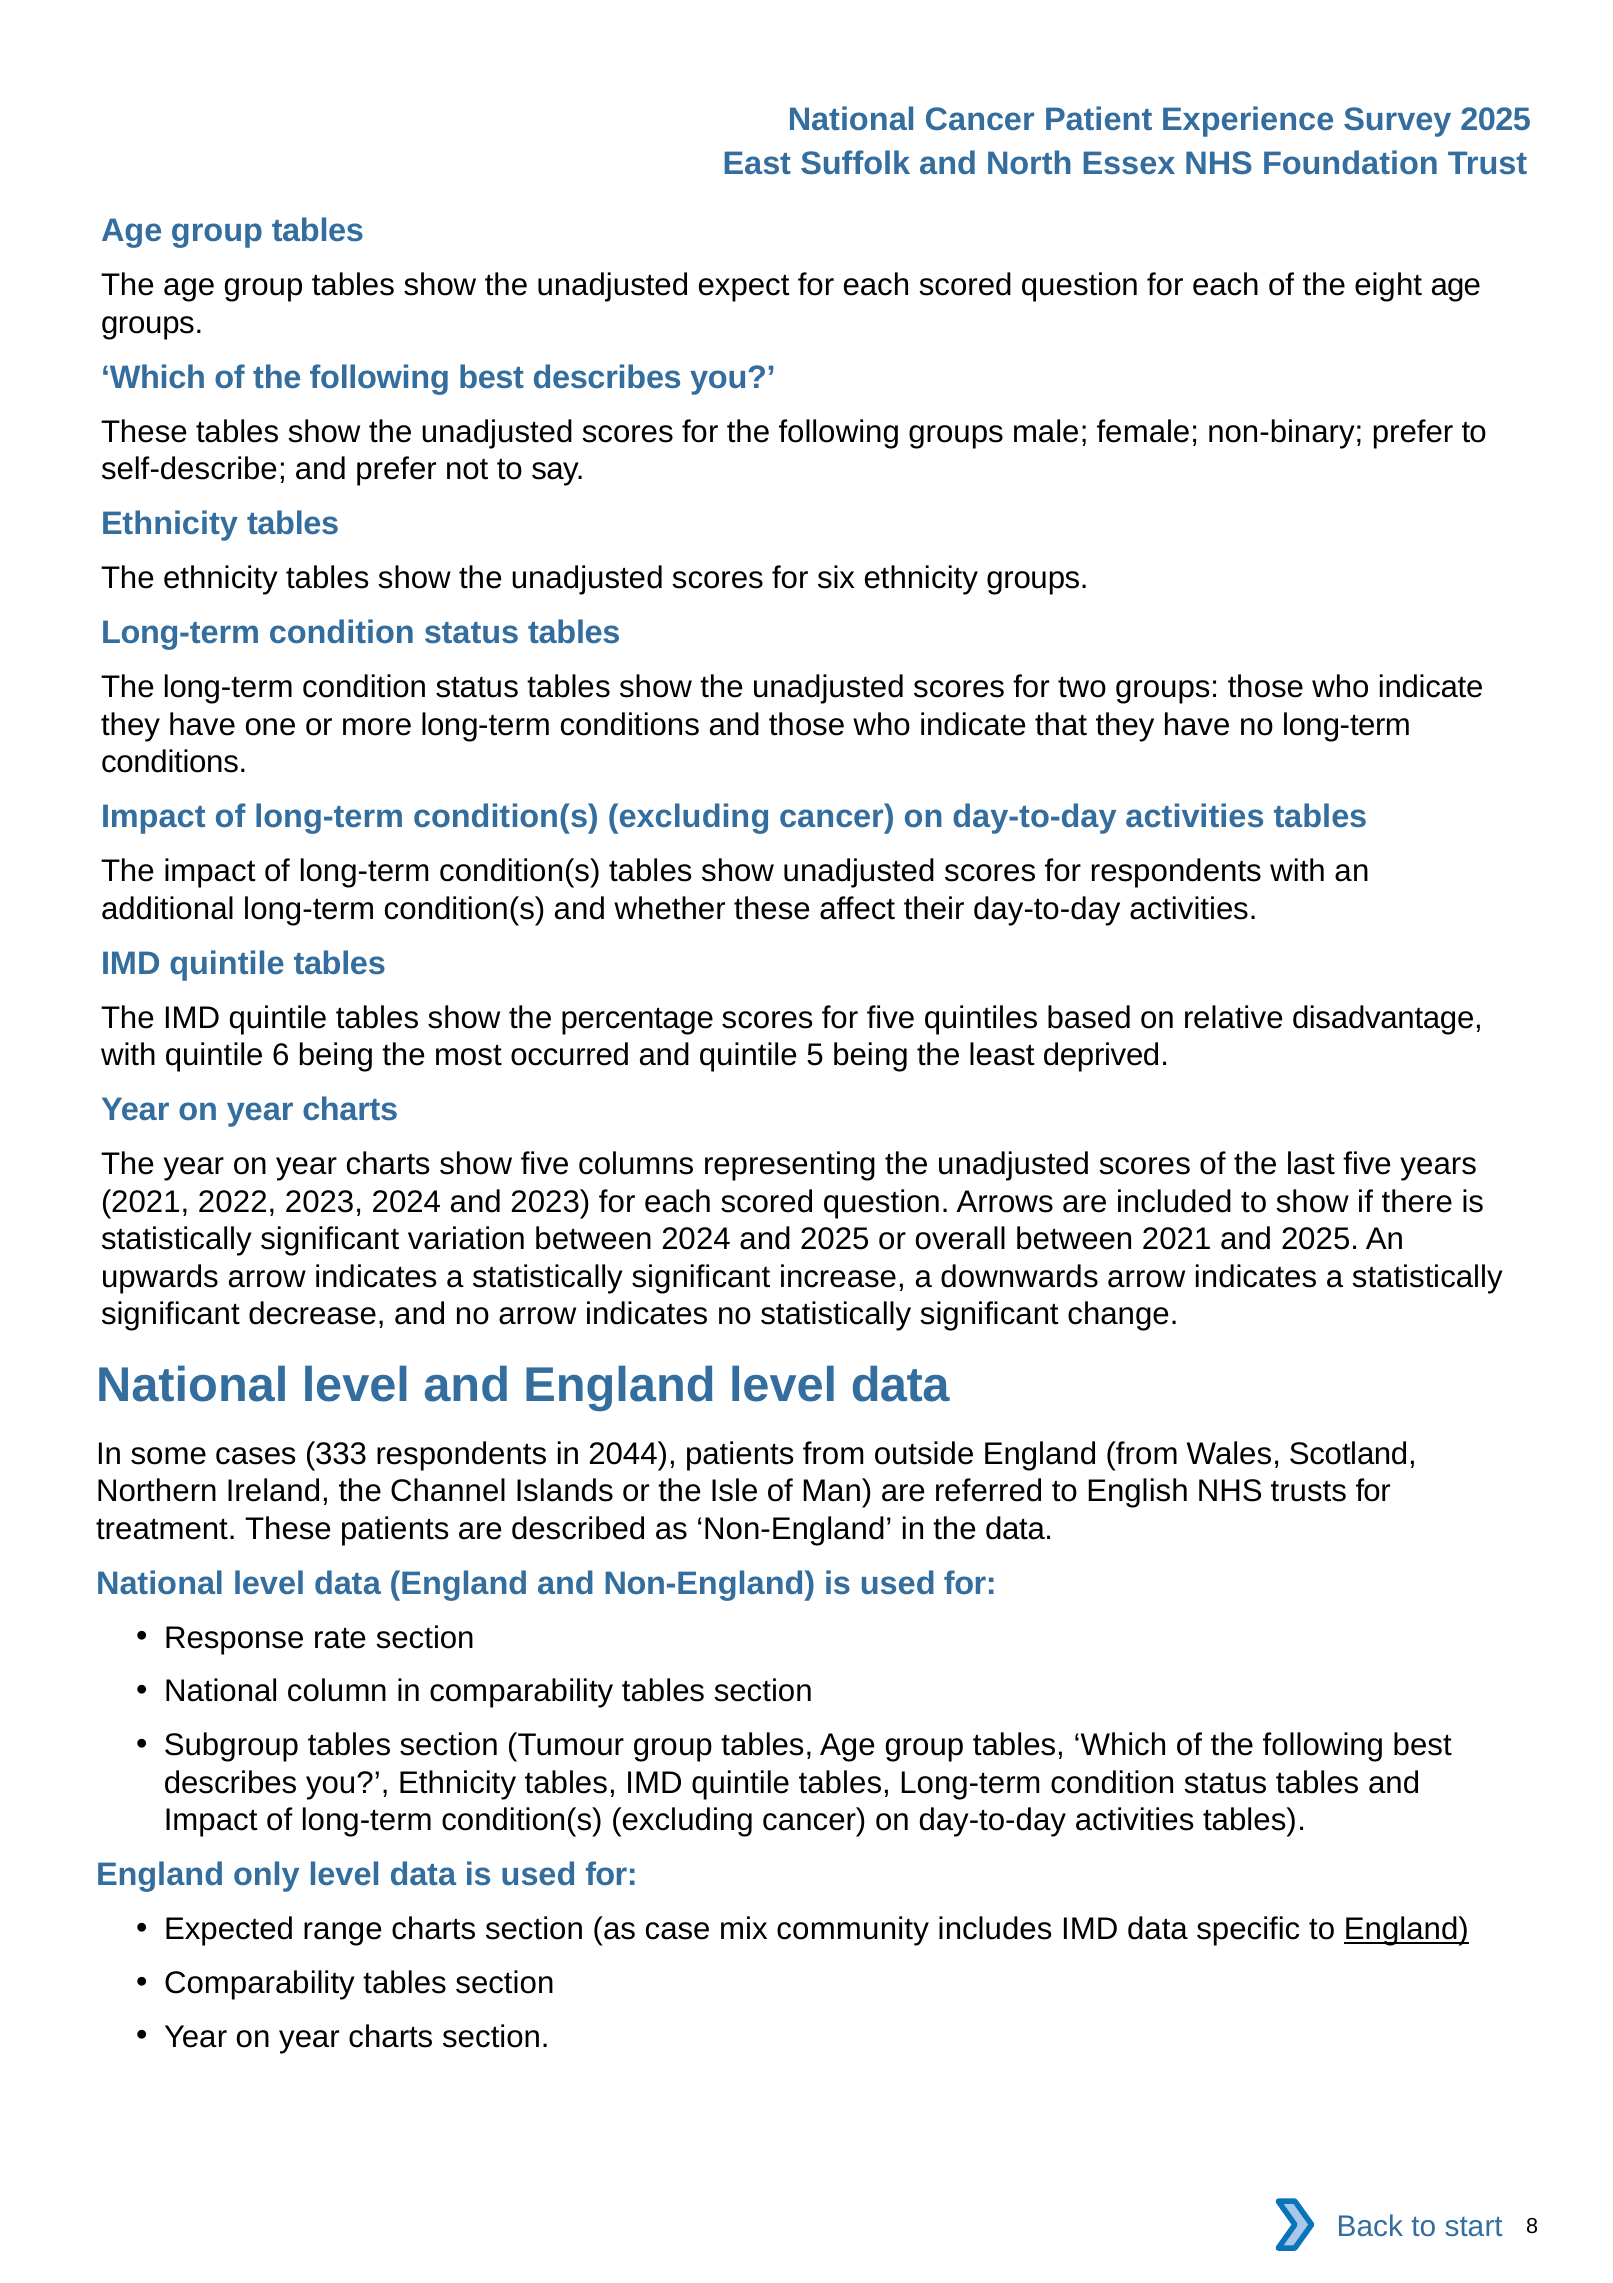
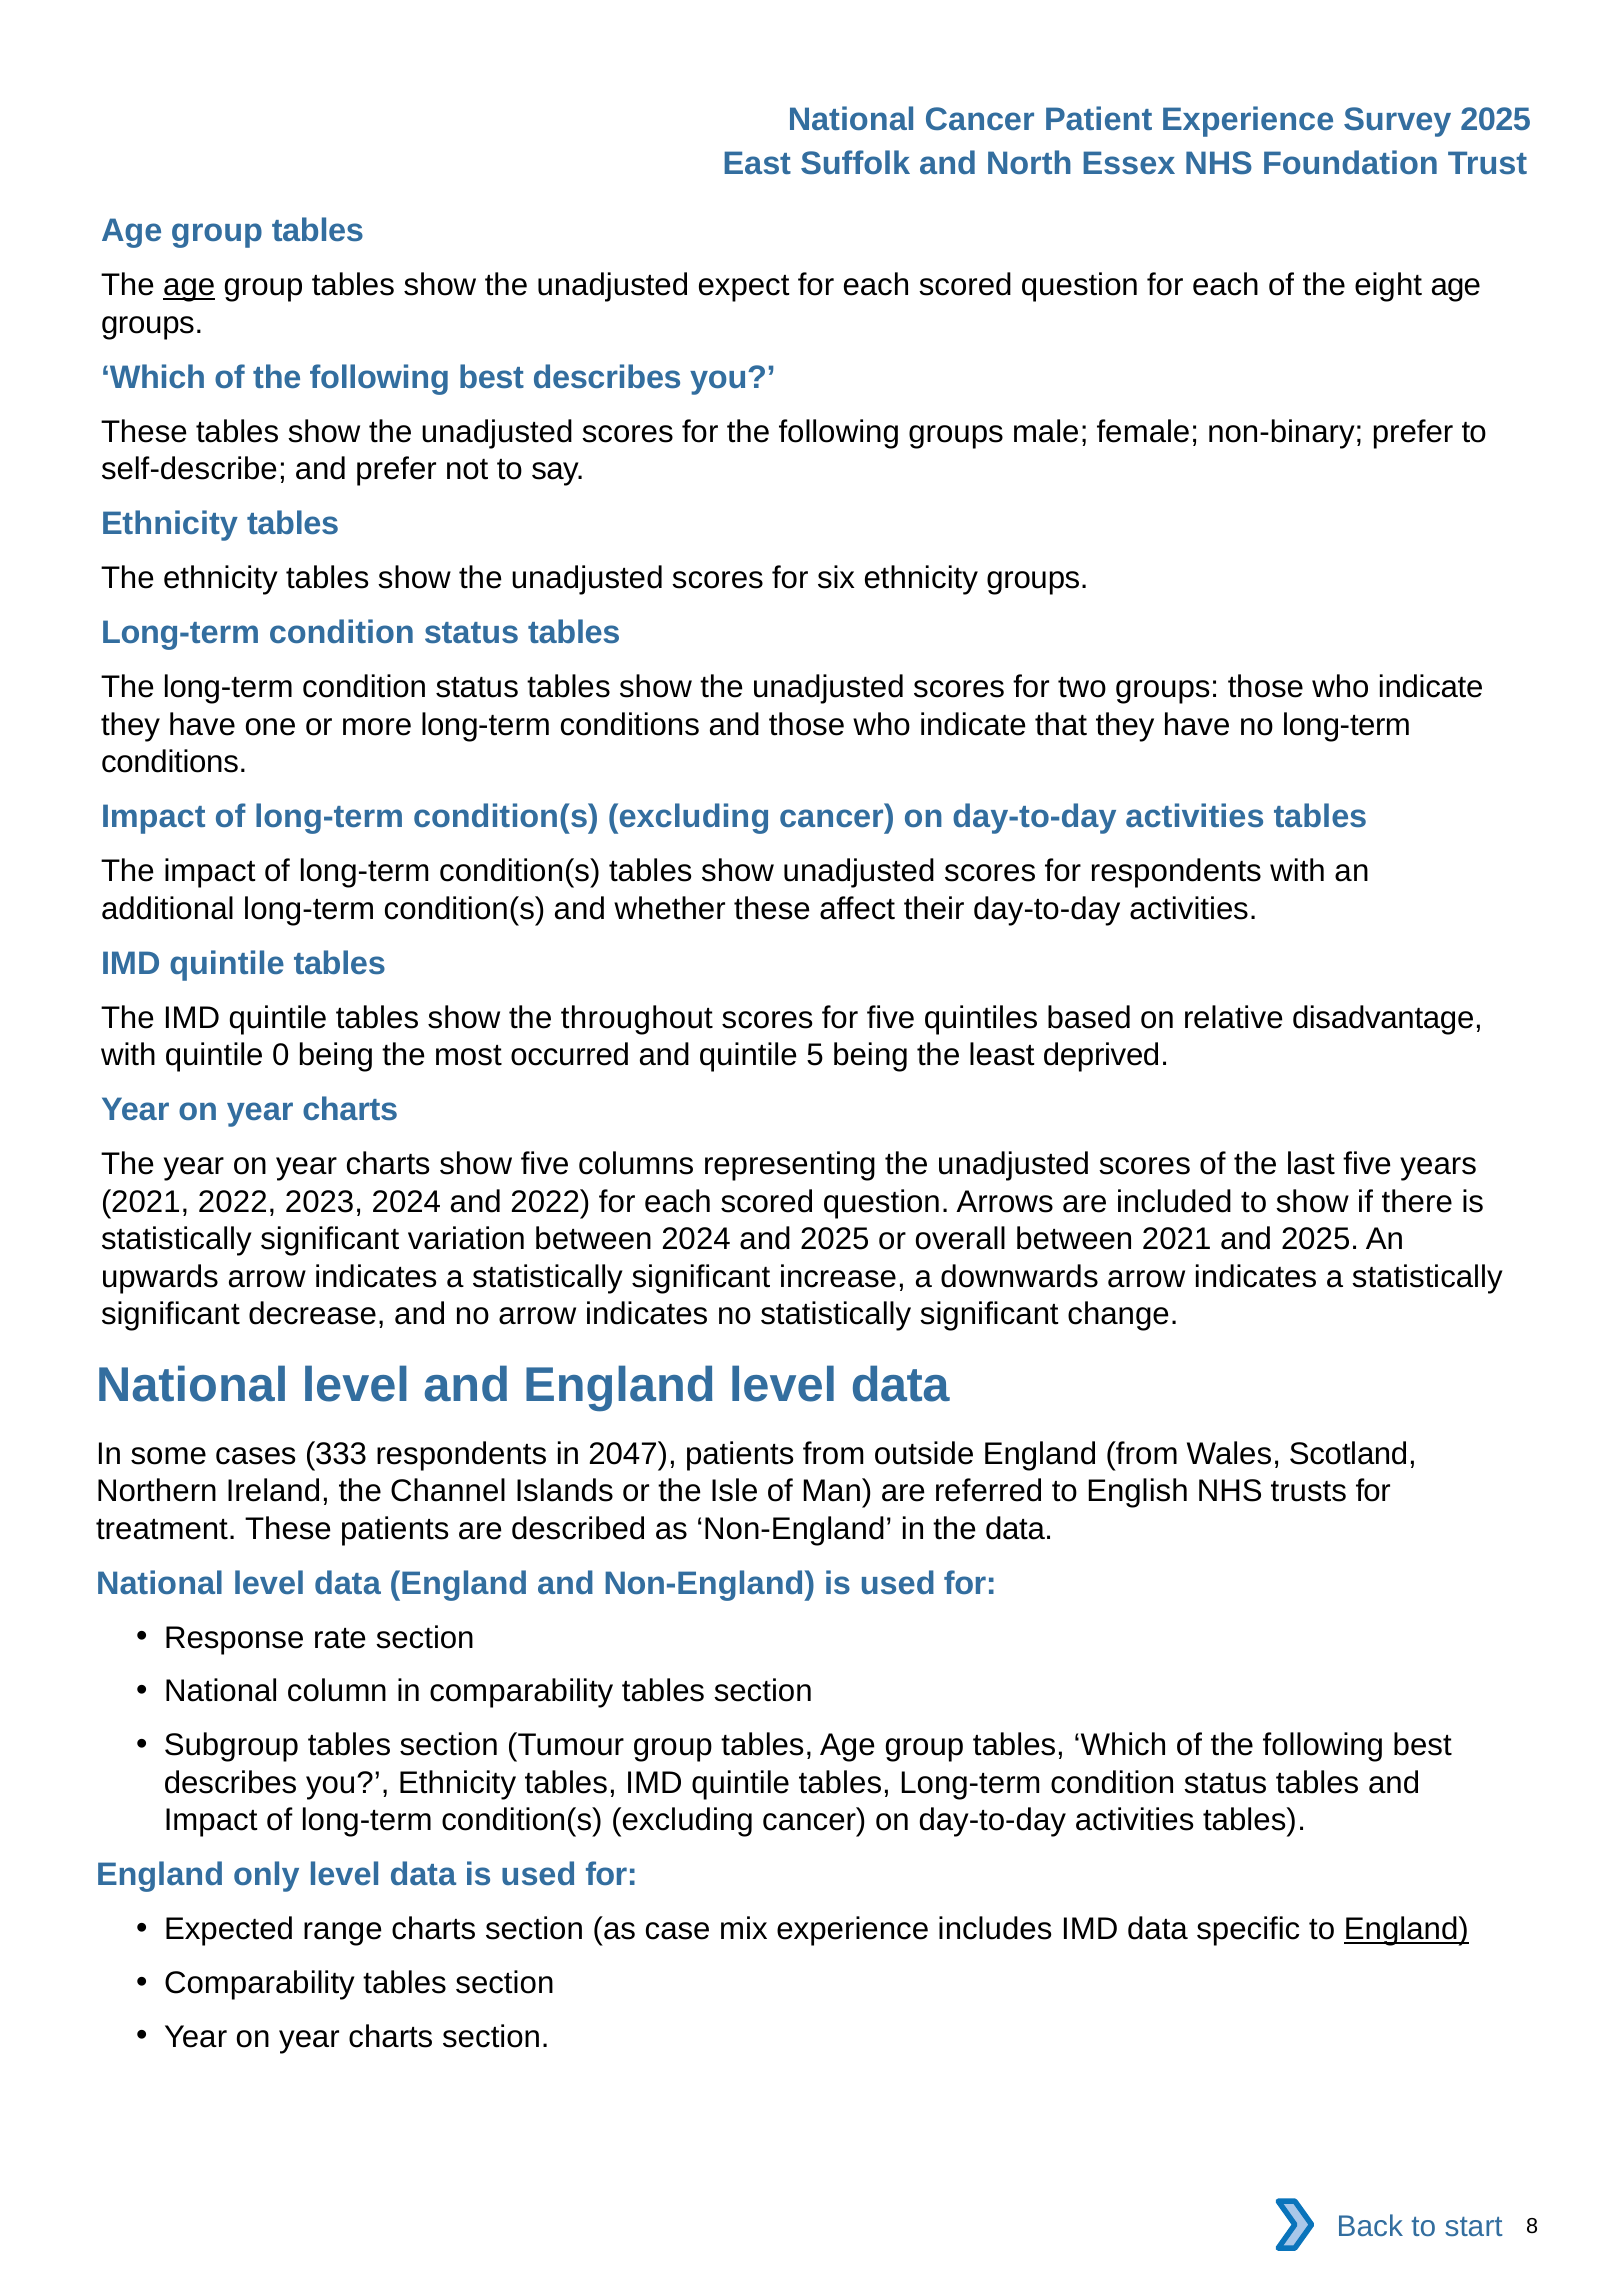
age underline: none -> present (189, 286)
percentage: percentage -> throughout (637, 1018)
6: 6 -> 0 (281, 1055)
and 2023: 2023 -> 2022 (550, 1202)
2044: 2044 -> 2047 (632, 1454)
mix community: community -> experience (853, 1929)
